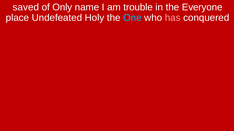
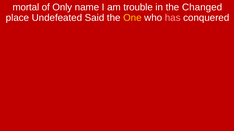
saved: saved -> mortal (26, 7)
Everyone: Everyone -> Changed (202, 7)
Holy: Holy -> Said (95, 18)
One colour: light blue -> yellow (132, 18)
